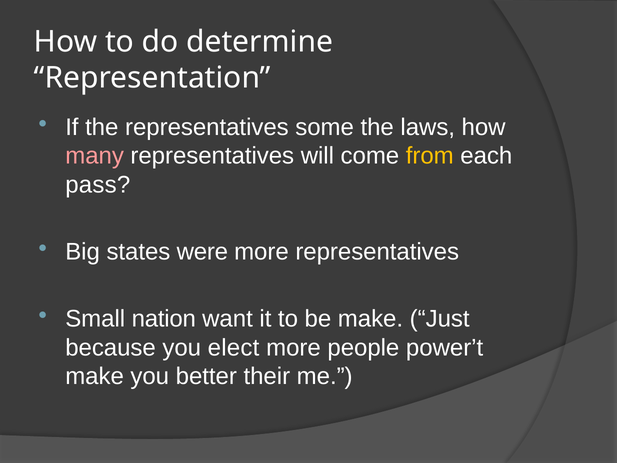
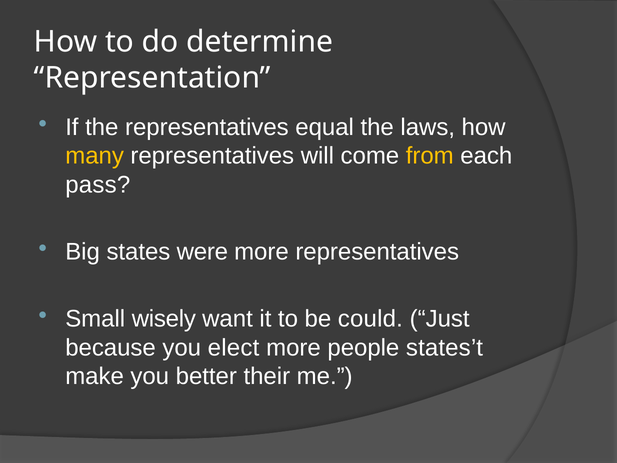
some: some -> equal (325, 127)
many colour: pink -> yellow (95, 156)
nation: nation -> wisely (164, 319)
be make: make -> could (370, 319)
power’t: power’t -> states’t (444, 347)
